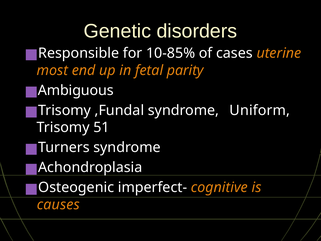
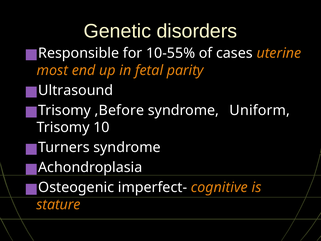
10-85%: 10-85% -> 10-55% (171, 53)
Ambiguous: Ambiguous -> Ultrasound (76, 90)
,Fundal: ,Fundal -> ,Before (119, 110)
51: 51 -> 10 (101, 127)
causes: causes -> stature (58, 204)
